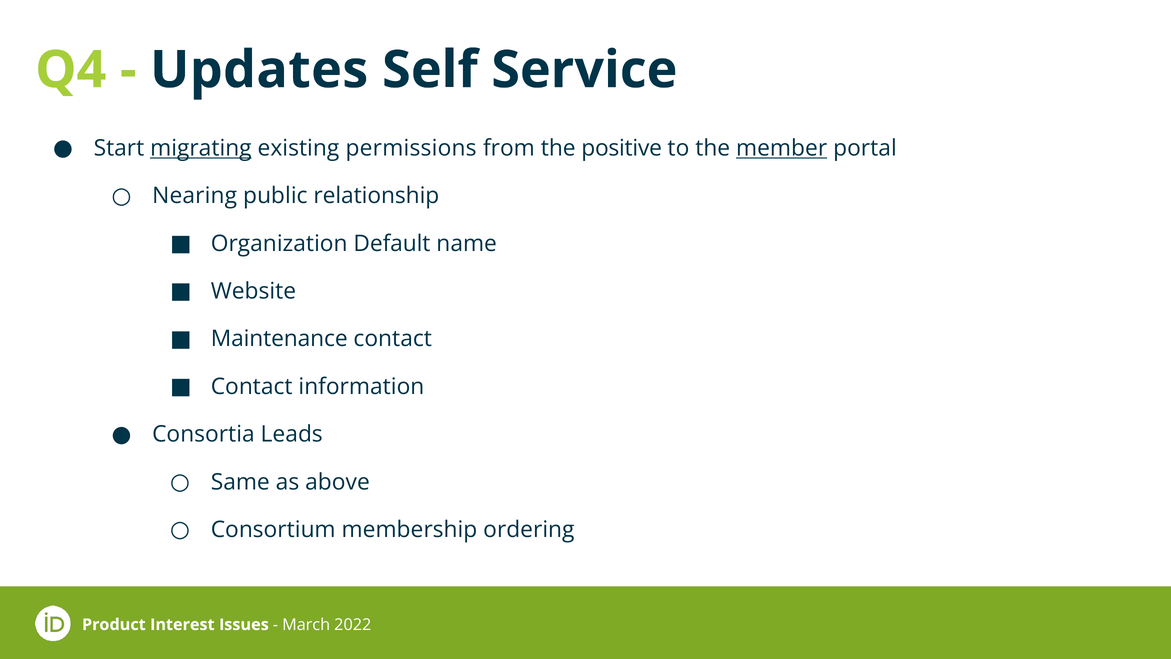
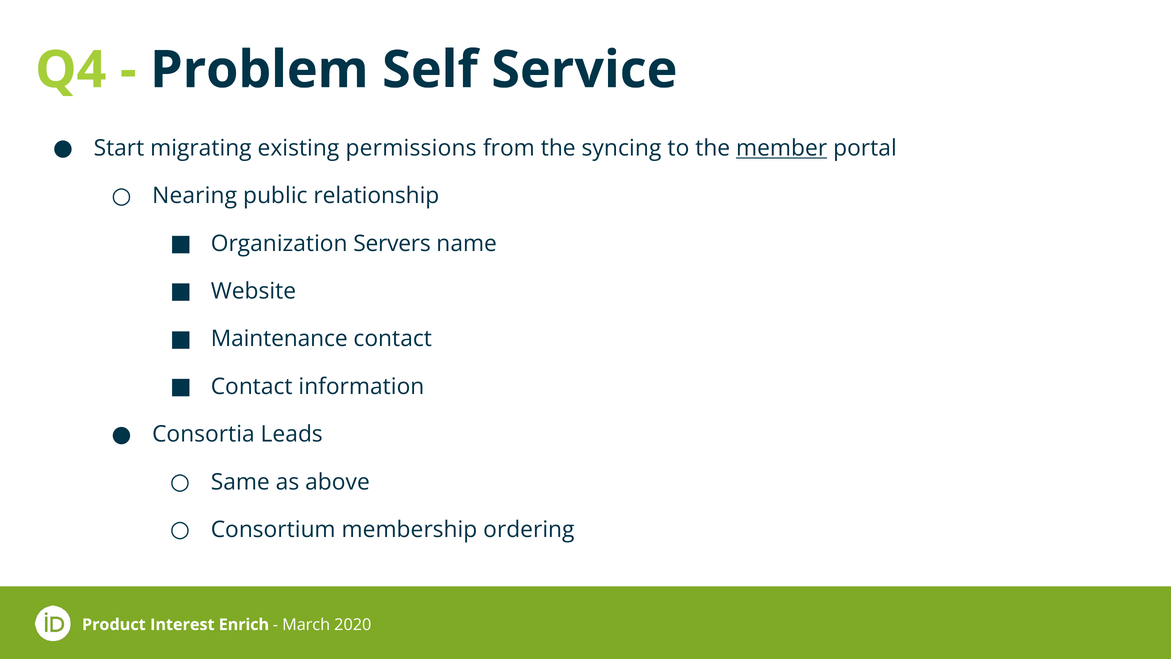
Updates: Updates -> Problem (259, 70)
migrating underline: present -> none (201, 148)
positive: positive -> syncing (621, 148)
Default: Default -> Servers (392, 243)
Issues: Issues -> Enrich (244, 624)
2022: 2022 -> 2020 (353, 624)
